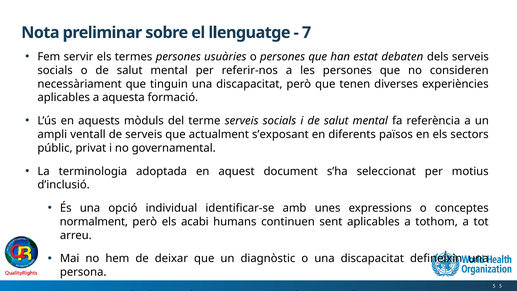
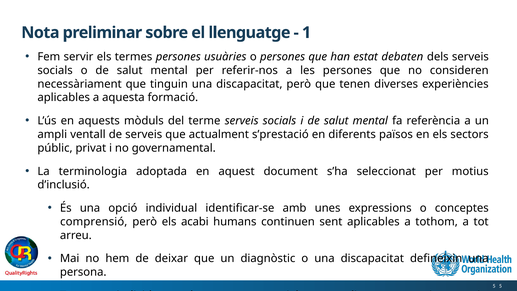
7: 7 -> 1 (307, 33)
s’exposant: s’exposant -> s’prestació (280, 134)
normalment: normalment -> comprensió (94, 222)
